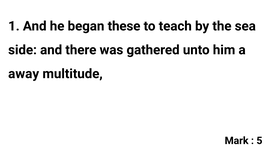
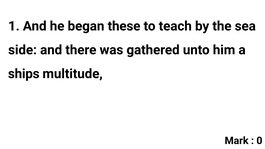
away: away -> ships (24, 74)
5: 5 -> 0 (259, 141)
